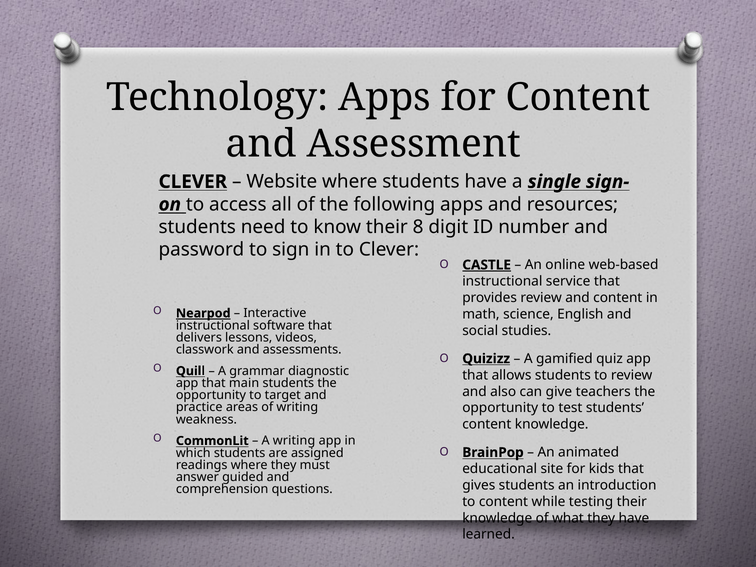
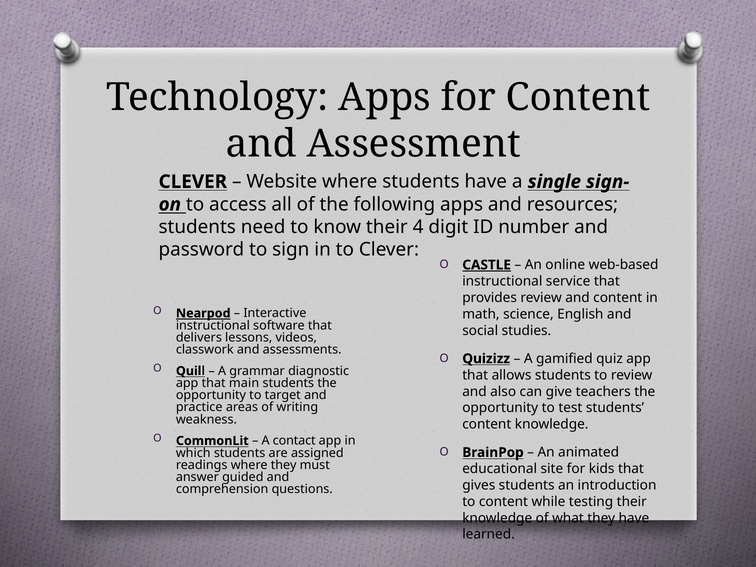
8: 8 -> 4 (418, 227)
A writing: writing -> contact (294, 441)
